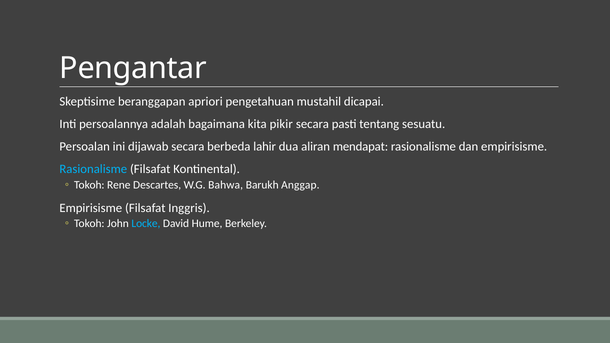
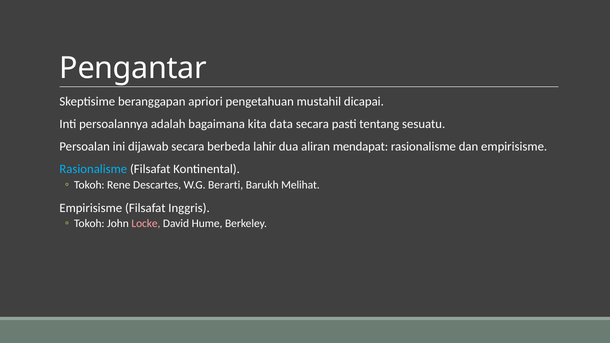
pikir: pikir -> data (281, 124)
Bahwa: Bahwa -> Berarti (226, 185)
Anggap: Anggap -> Melihat (300, 185)
Locke colour: light blue -> pink (146, 224)
